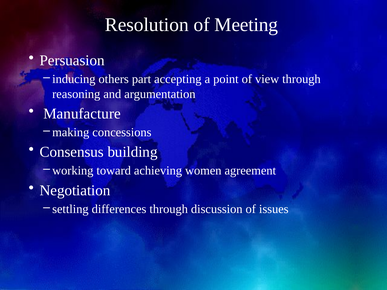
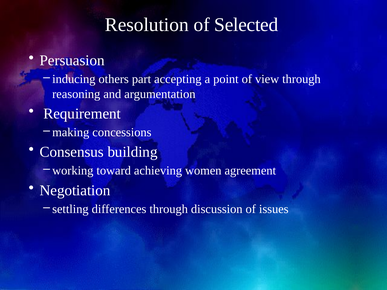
Meeting: Meeting -> Selected (246, 25)
Manufacture: Manufacture -> Requirement (82, 114)
